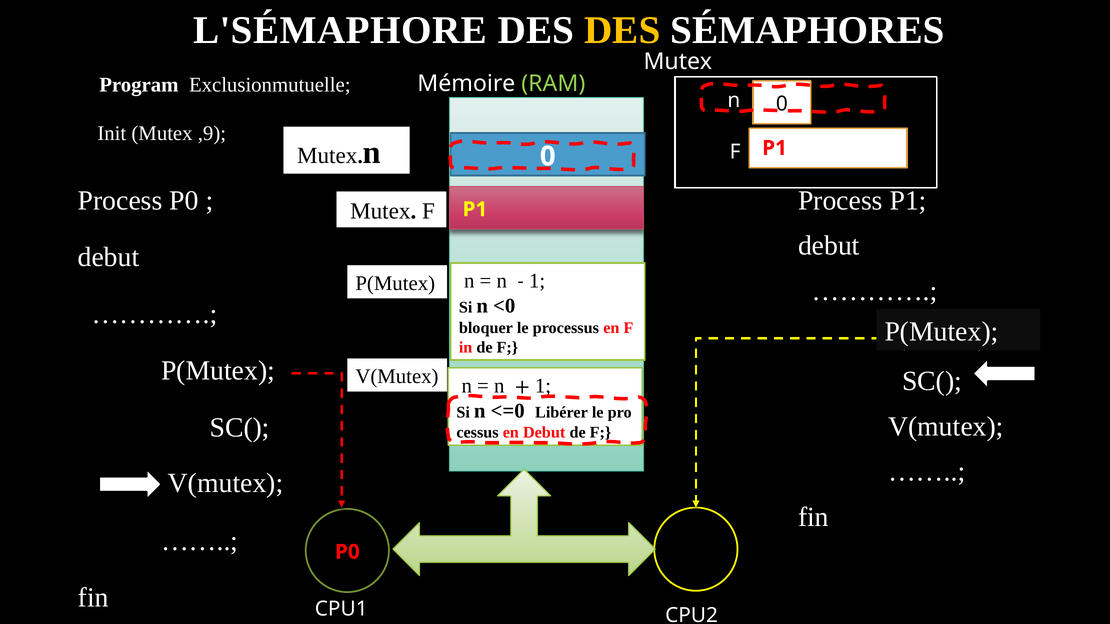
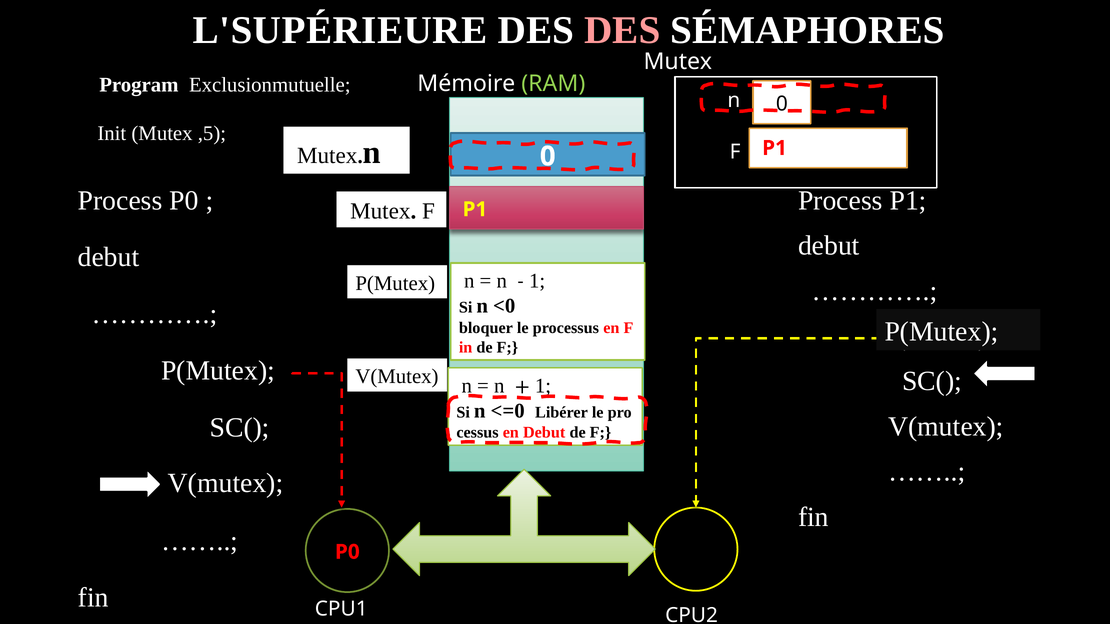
L'SÉMAPHORE: L'SÉMAPHORE -> L'SUPÉRIEURE (340, 30)
DES colour: yellow -> pink (622, 30)
,9: ,9 -> ,5 (212, 134)
